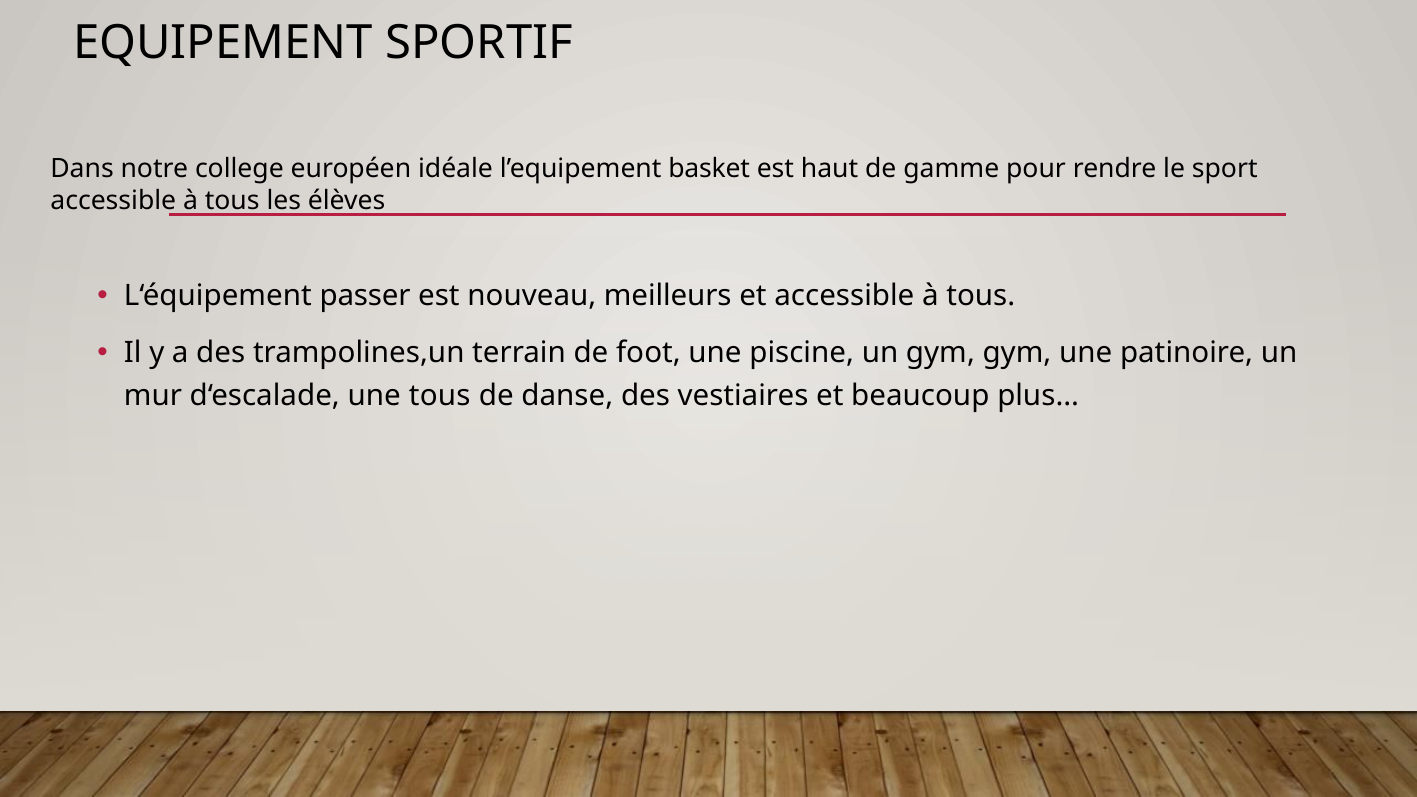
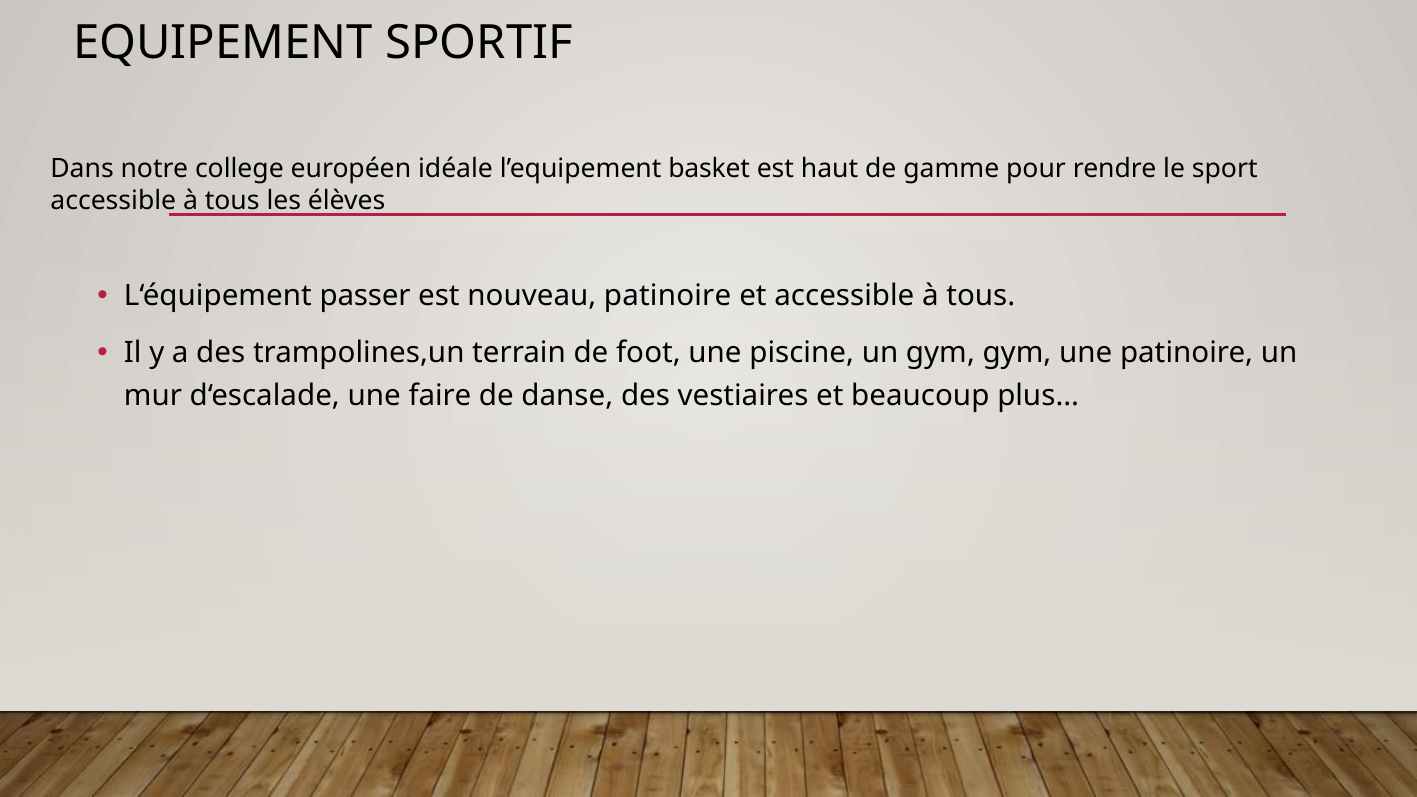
nouveau meilleurs: meilleurs -> patinoire (668, 296)
une tous: tous -> faire (440, 396)
